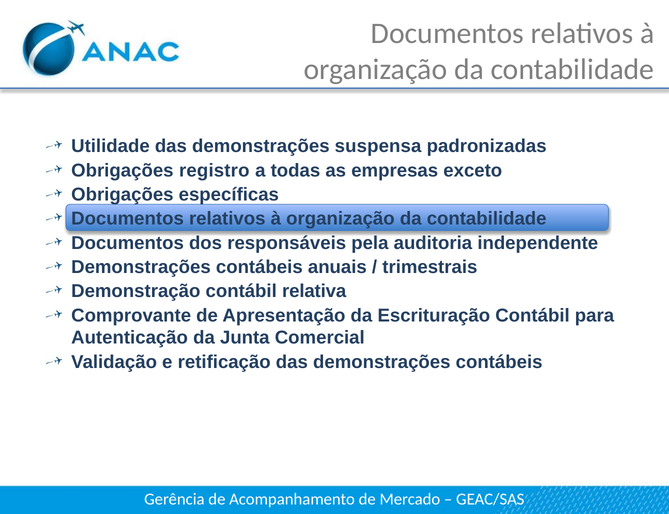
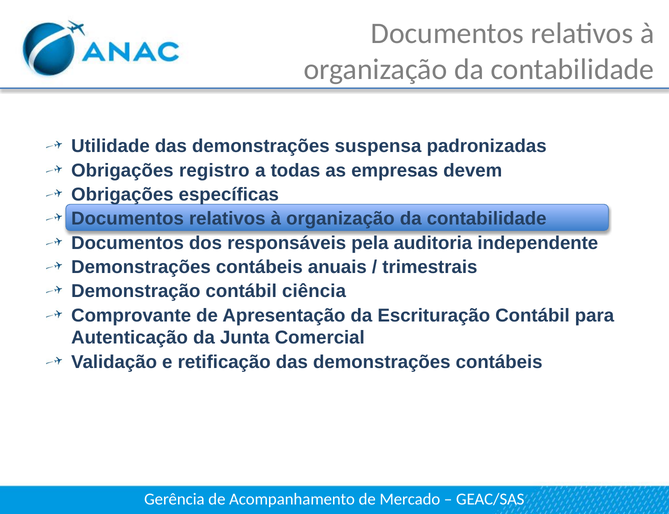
exceto: exceto -> devem (473, 170)
relativa: relativa -> ciência (314, 291)
